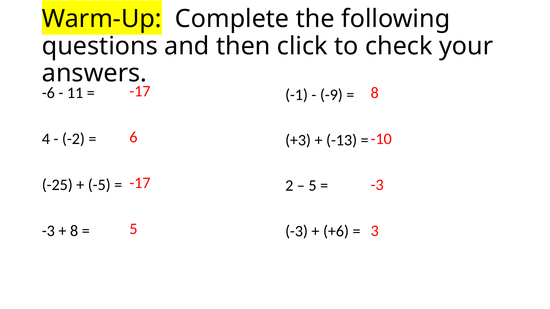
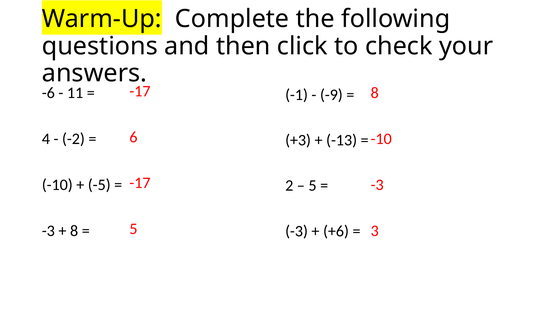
-25: -25 -> -10 (57, 185)
